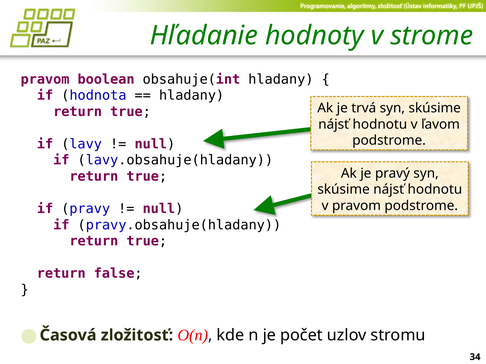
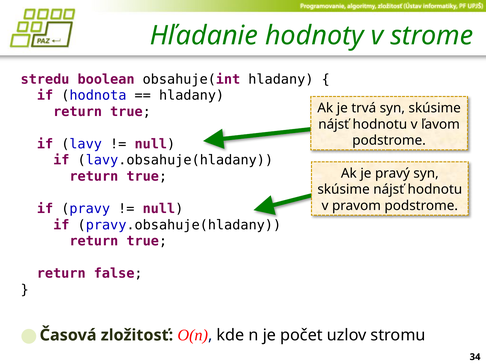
pravom: pravom -> stredu (45, 79)
